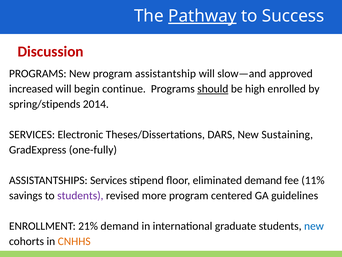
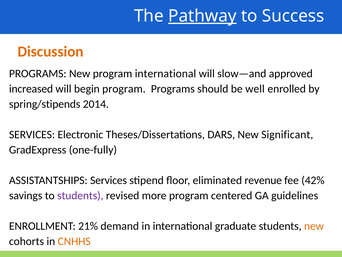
Discussion colour: red -> orange (51, 52)
program assistantship: assistantship -> international (165, 74)
begin continue: continue -> program (124, 89)
should underline: present -> none (213, 89)
high: high -> well (255, 89)
Sustaining: Sustaining -> Significant (287, 134)
eliminated demand: demand -> revenue (263, 180)
11%: 11% -> 42% (313, 180)
new colour: blue -> orange (314, 226)
